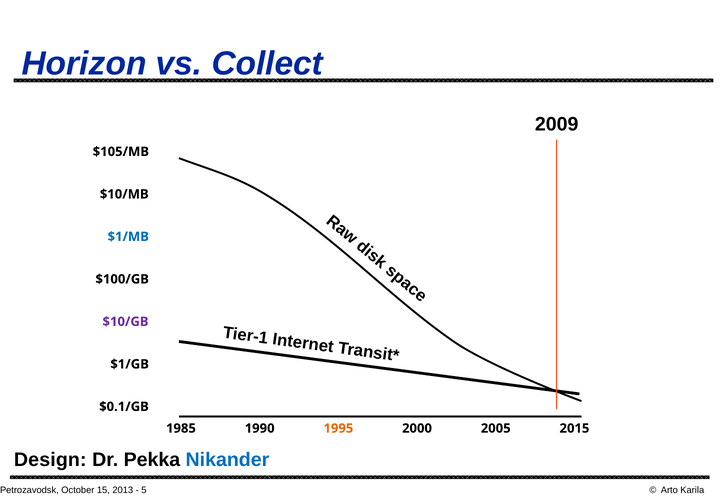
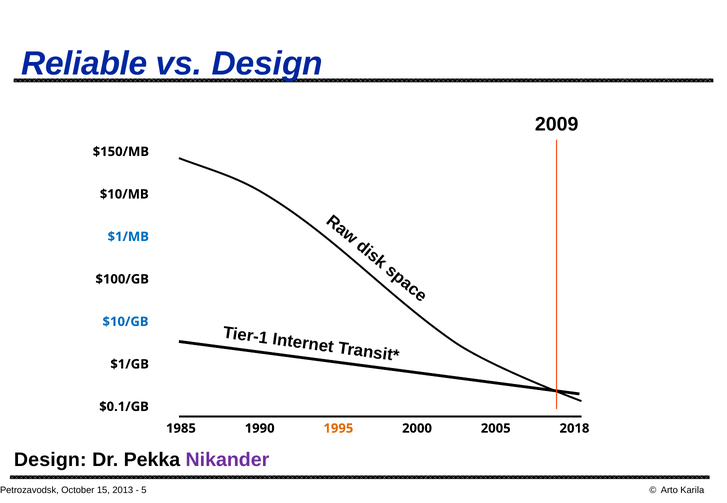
Horizon: Horizon -> Reliable (84, 64)
vs Collect: Collect -> Design (267, 64)
$105/MB: $105/MB -> $150/MB (121, 152)
$10/GB colour: purple -> blue (126, 322)
2015: 2015 -> 2018 (574, 429)
Nikander colour: blue -> purple (227, 460)
